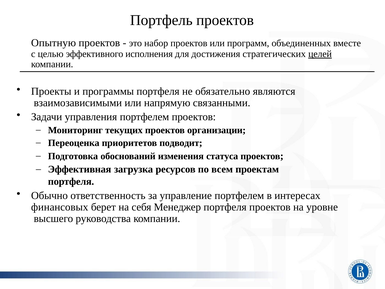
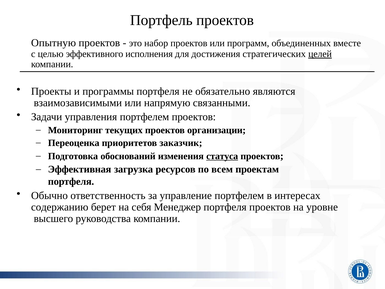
подводит: подводит -> заказчик (181, 143)
статуса underline: none -> present (222, 156)
финансовых: финансовых -> содержанию (60, 207)
